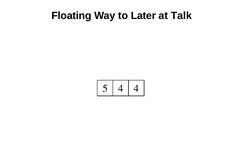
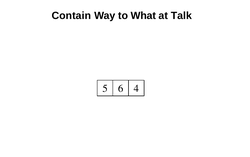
Floating: Floating -> Contain (71, 15)
Later: Later -> What (143, 15)
5 4: 4 -> 6 (121, 88)
